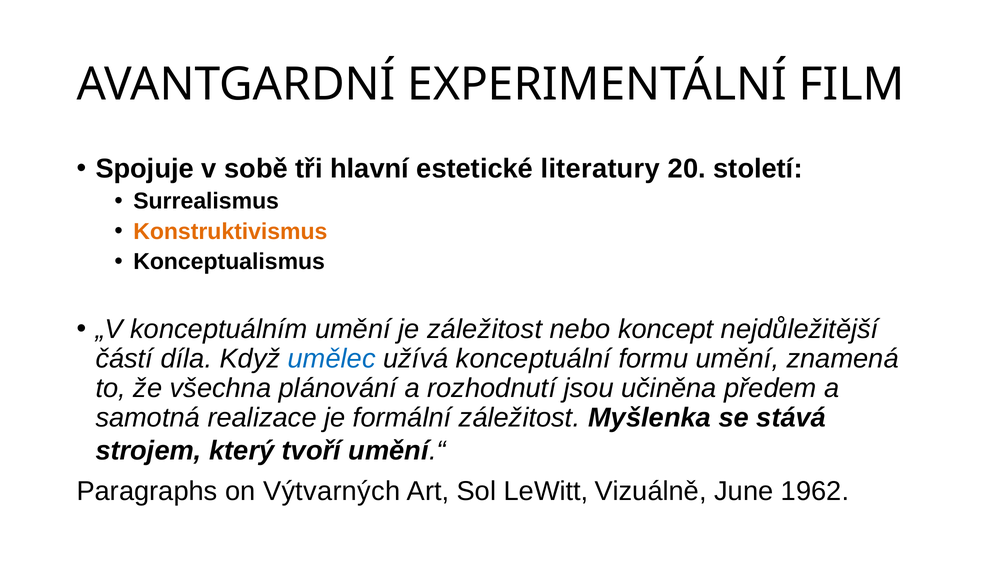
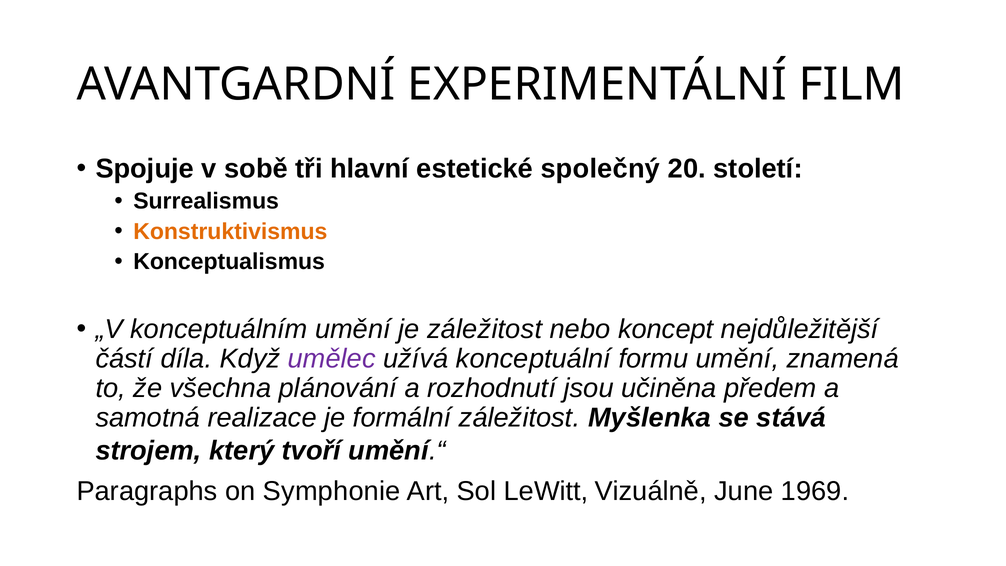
literatury: literatury -> společný (600, 169)
umělec colour: blue -> purple (332, 359)
Výtvarných: Výtvarných -> Symphonie (332, 491)
1962: 1962 -> 1969 (815, 491)
